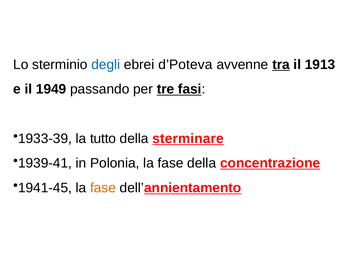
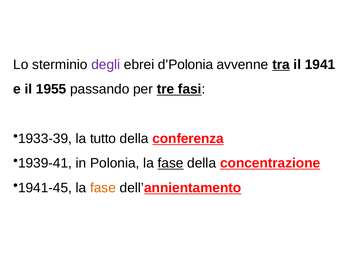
degli colour: blue -> purple (106, 65)
d’Poteva: d’Poteva -> d’Polonia (186, 65)
1913: 1913 -> 1941 (320, 65)
1949: 1949 -> 1955 (51, 89)
sterminare: sterminare -> conferenza (188, 139)
fase underline: none -> present (171, 163)
